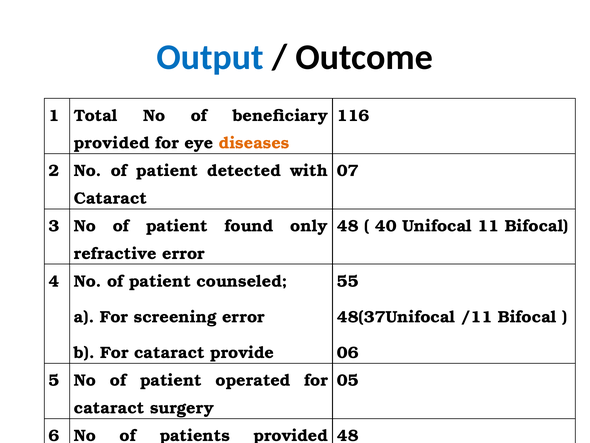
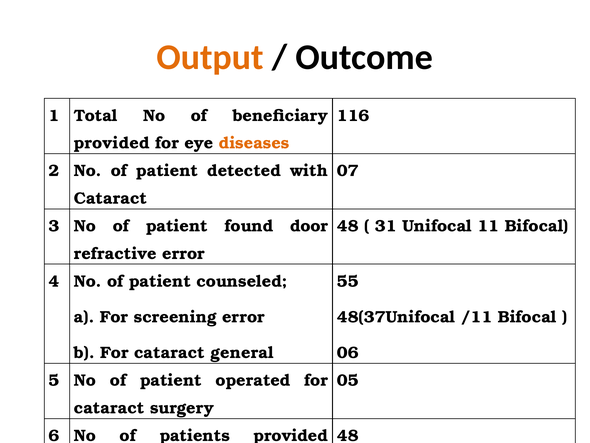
Output colour: blue -> orange (210, 57)
only: only -> door (309, 226)
40: 40 -> 31 (386, 226)
provide: provide -> general (242, 353)
